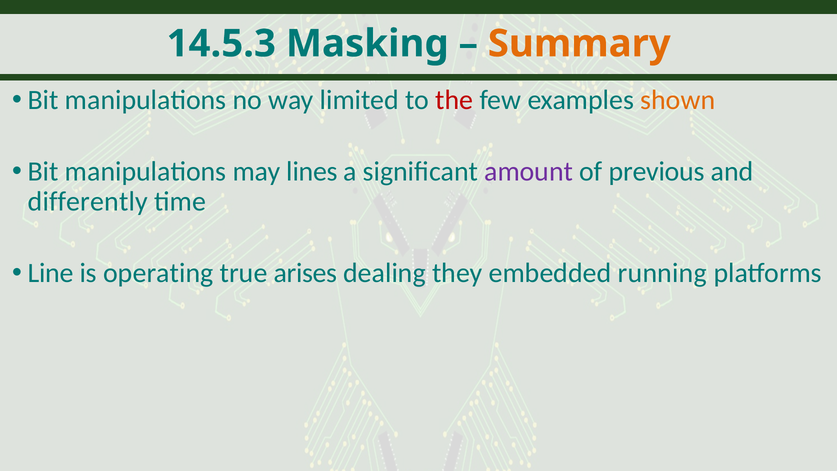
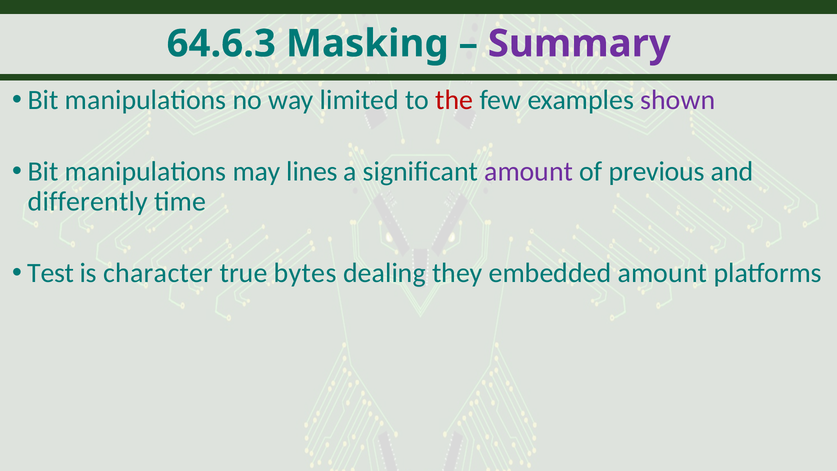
14.5.3: 14.5.3 -> 64.6.3 (221, 44)
Summary colour: orange -> purple (579, 44)
shown colour: orange -> purple (678, 100)
Line: Line -> Test (51, 273)
operating: operating -> character (158, 273)
arises: arises -> bytes (305, 273)
embedded running: running -> amount (662, 273)
